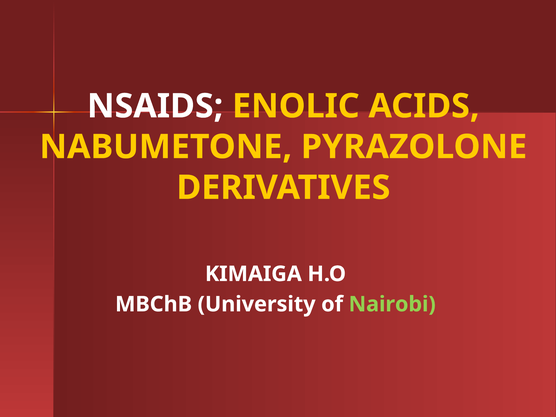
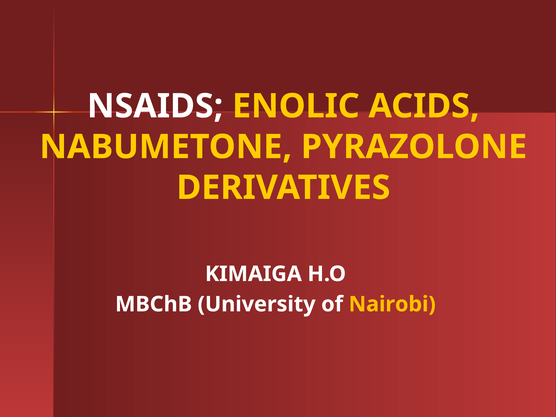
Nairobi colour: light green -> yellow (392, 304)
